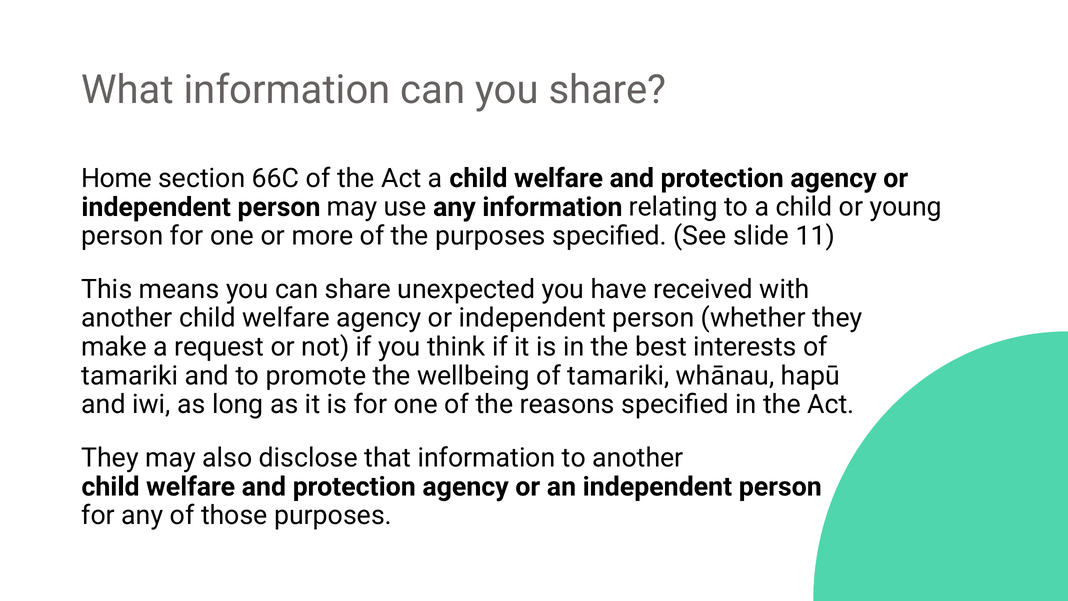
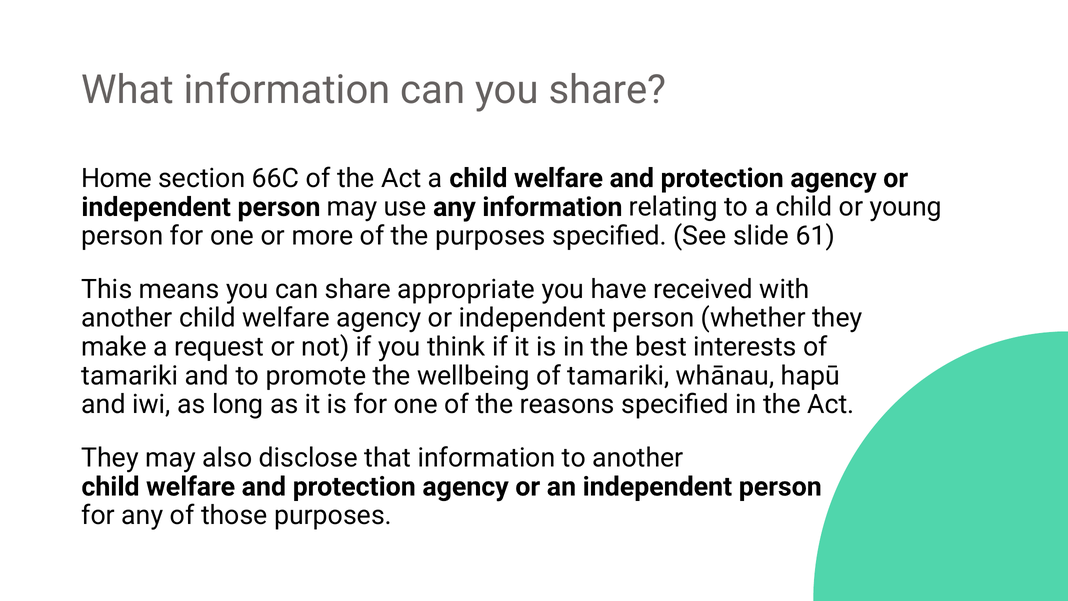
11: 11 -> 61 (815, 236)
unexpected: unexpected -> appropriate (466, 289)
